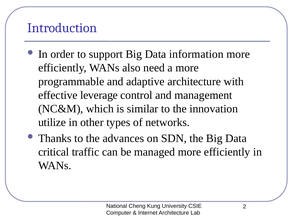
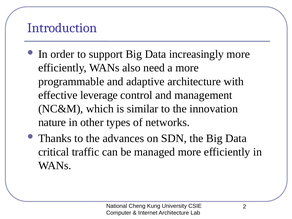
information: information -> increasingly (196, 54)
utilize: utilize -> nature (52, 122)
